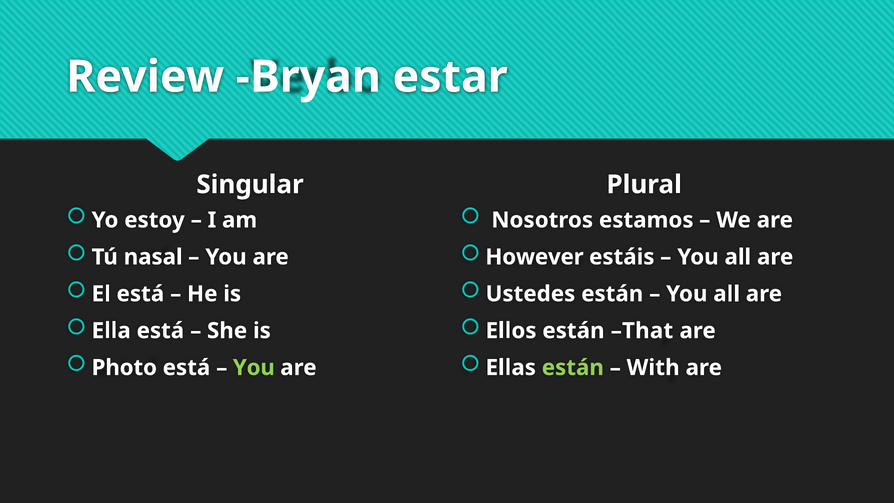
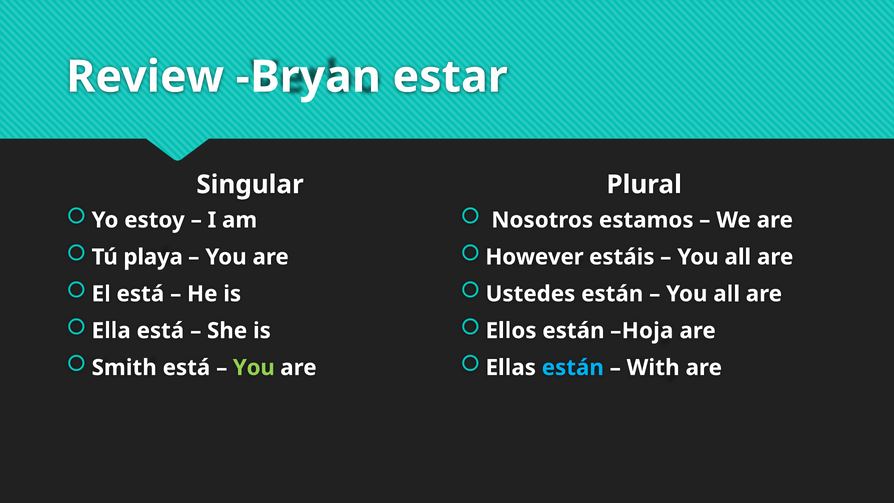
nasal: nasal -> playa (153, 257)
That: That -> Hoja (642, 331)
Photo: Photo -> Smith (124, 368)
están colour: light green -> light blue (573, 368)
